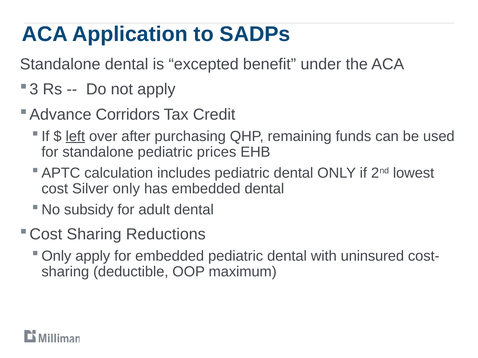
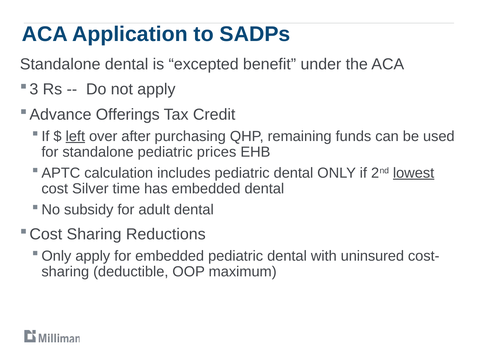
Corridors: Corridors -> Offerings (128, 115)
lowest underline: none -> present (414, 173)
Silver only: only -> time (126, 189)
